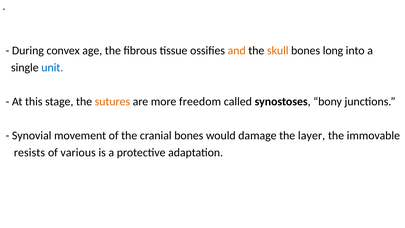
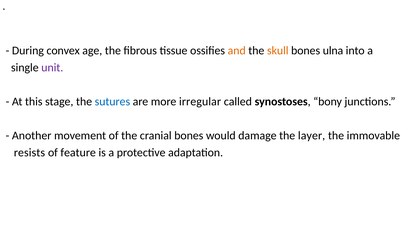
long: long -> ulna (333, 51)
unit colour: blue -> purple (52, 68)
sutures colour: orange -> blue (112, 102)
freedom: freedom -> irregular (200, 102)
Synovial: Synovial -> Another (32, 136)
various: various -> feature (78, 153)
